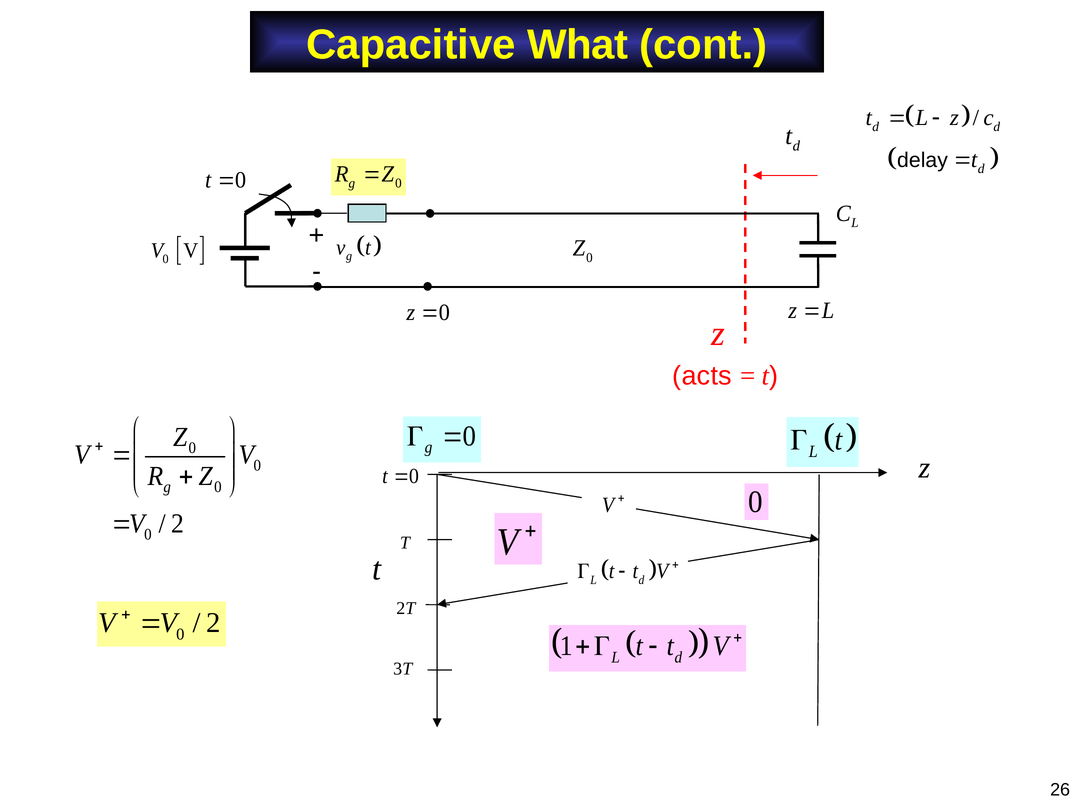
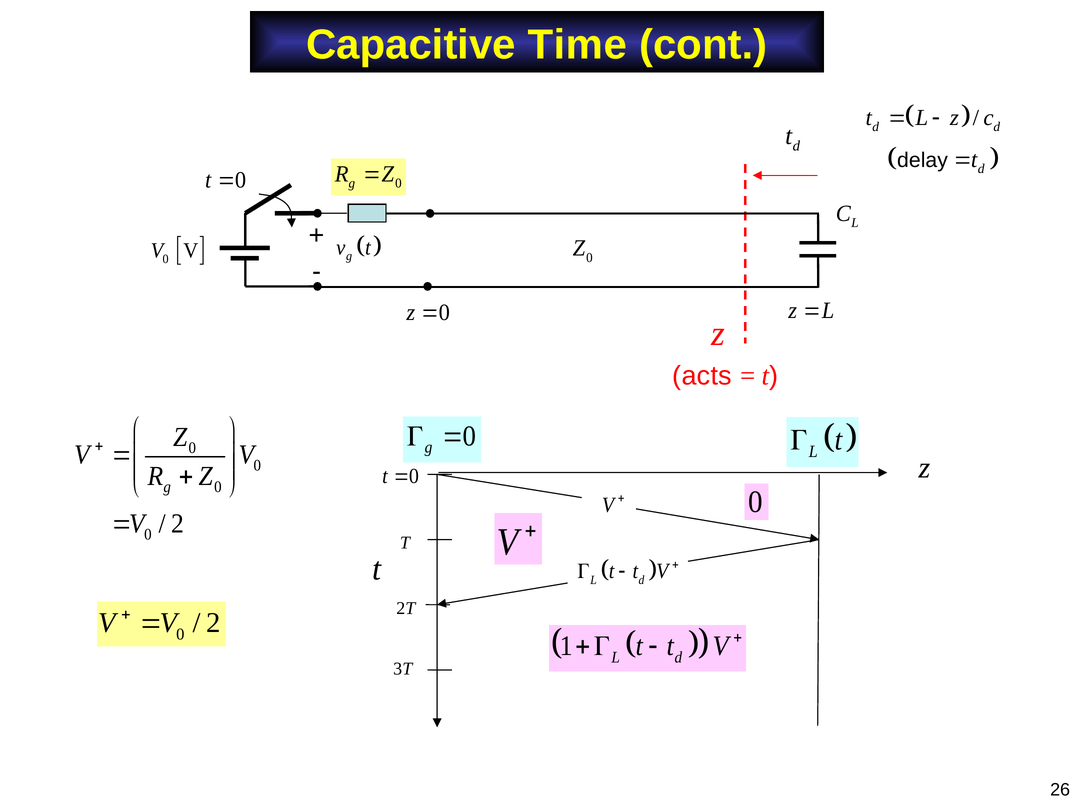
What: What -> Time (577, 45)
